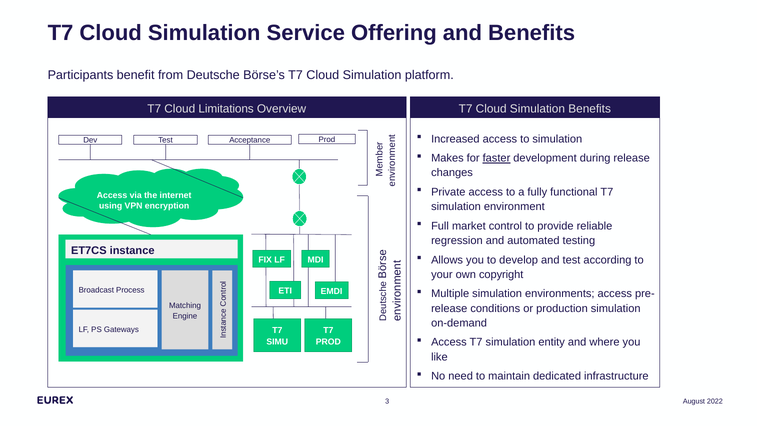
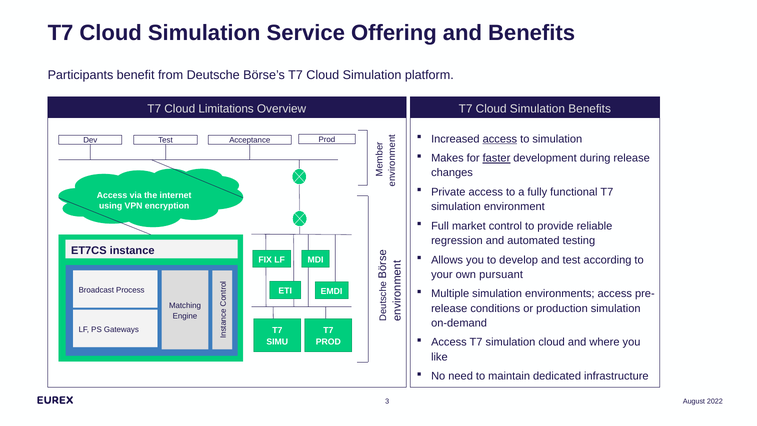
access underline: none -> present (500, 139)
copyright: copyright -> pursuant (501, 274)
simulation entity: entity -> cloud (552, 342)
